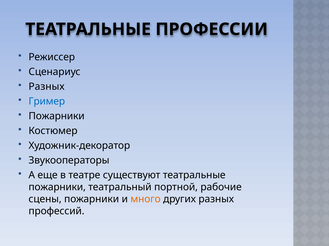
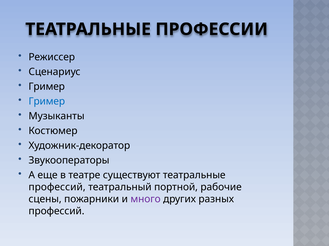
Разных: Разных -> Гример (47, 87)
Пожарники: Пожарники -> Музыканты (57, 116)
пожарники: пожарники -> профессий (57, 188)
много colour: orange -> purple (146, 200)
